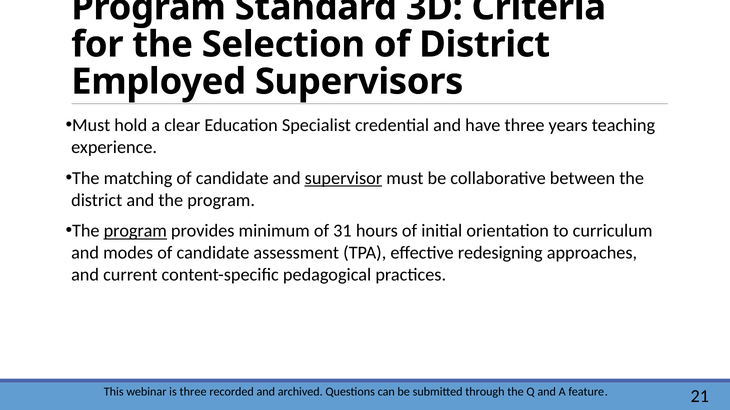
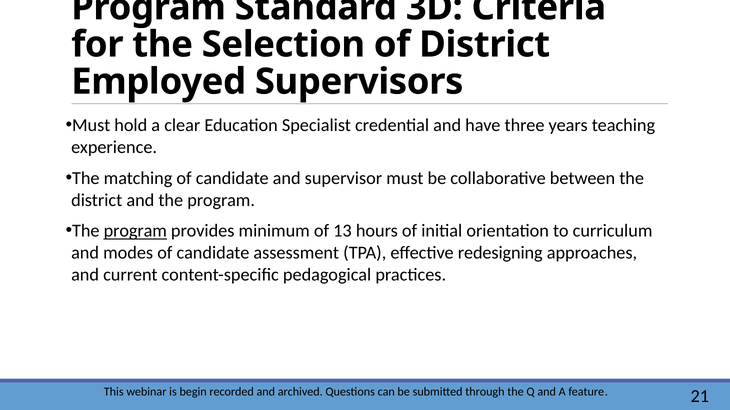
supervisor underline: present -> none (343, 178)
31: 31 -> 13 (342, 231)
is three: three -> begin (193, 392)
